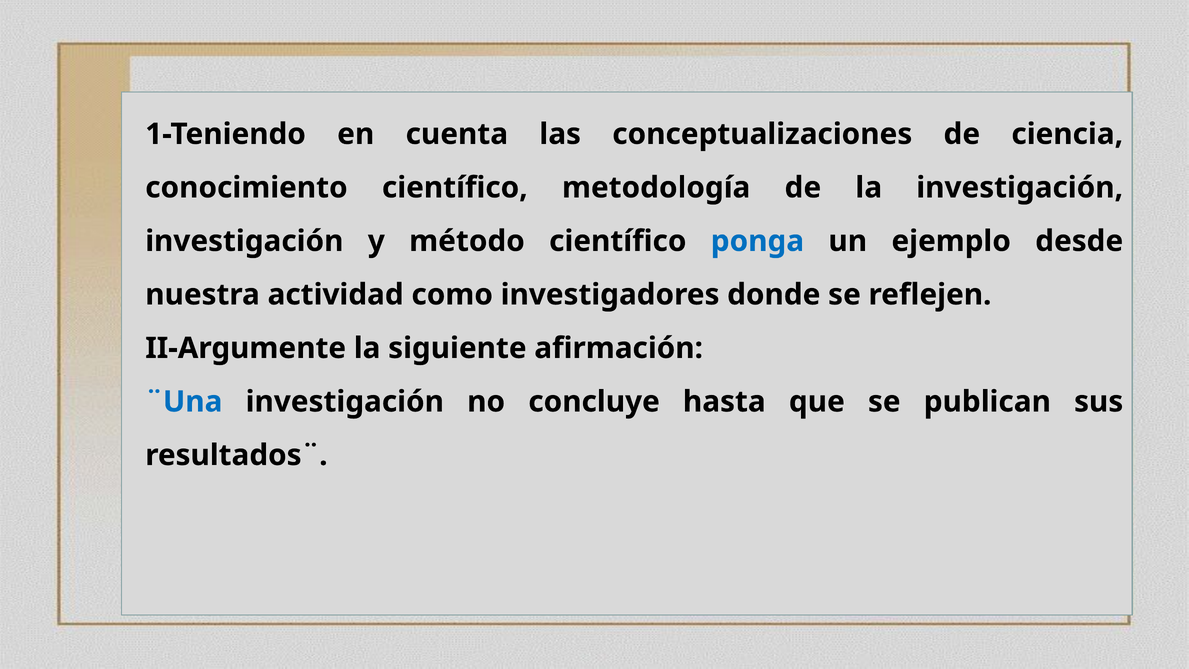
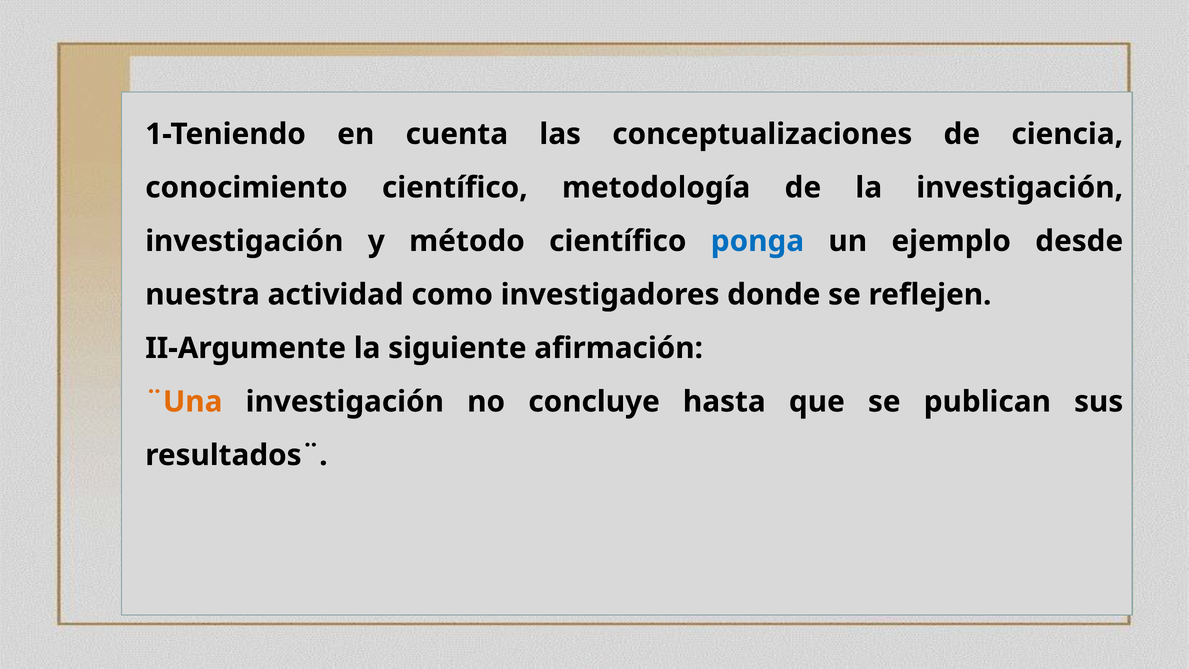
¨Una colour: blue -> orange (184, 402)
